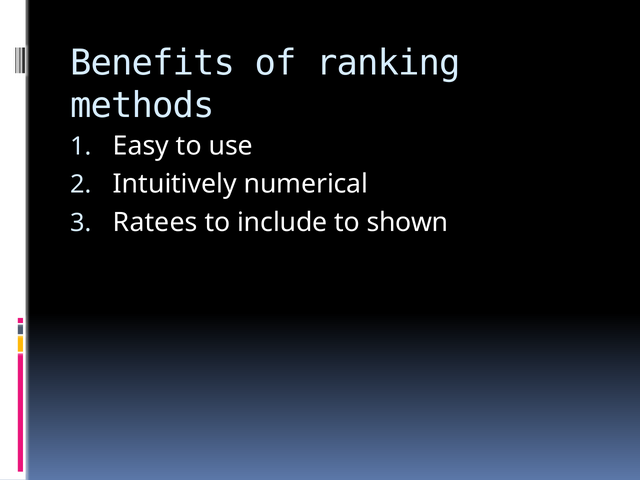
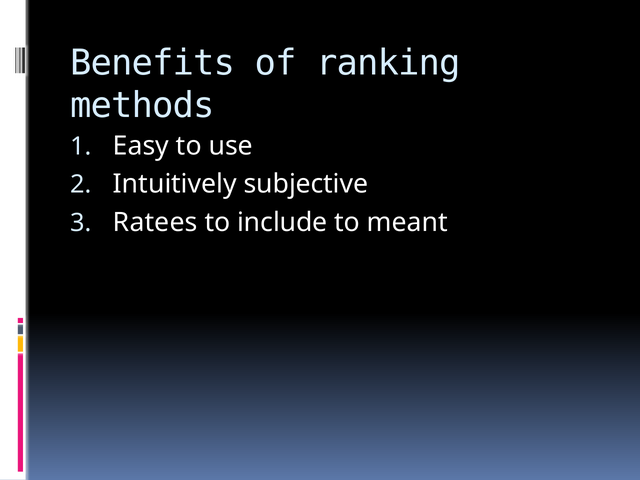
numerical: numerical -> subjective (306, 184)
shown: shown -> meant (407, 222)
